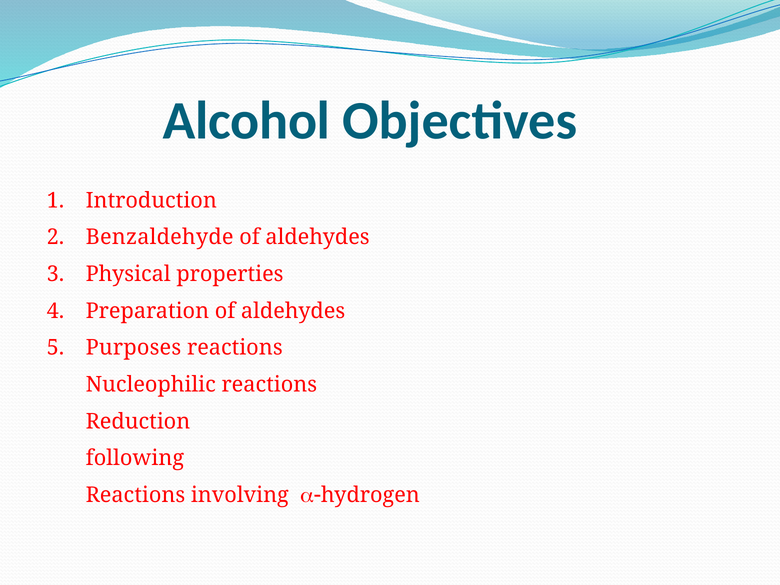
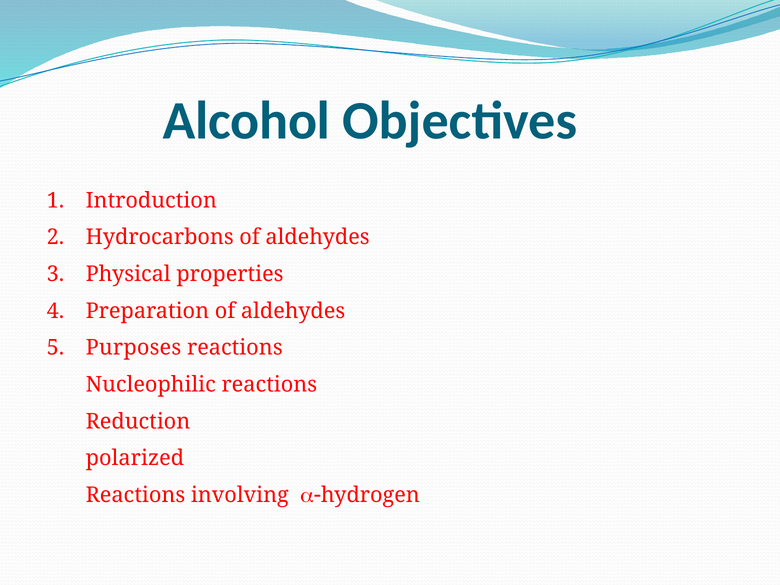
Benzaldehyde: Benzaldehyde -> Hydrocarbons (160, 237)
following: following -> polarized (135, 458)
